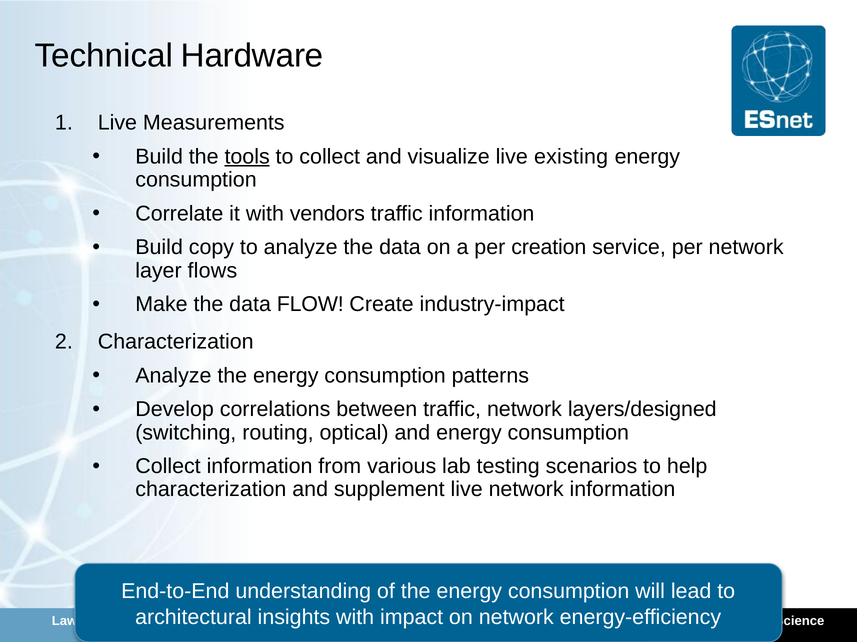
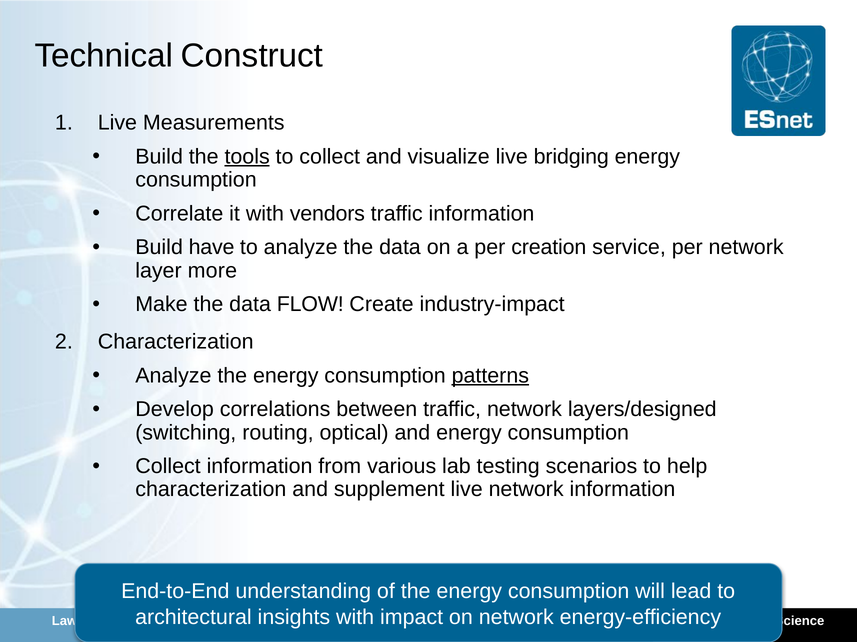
Hardware: Hardware -> Construct (252, 56)
existing: existing -> bridging (571, 157)
copy: copy -> have (212, 248)
flows: flows -> more (212, 271)
patterns underline: none -> present (490, 376)
